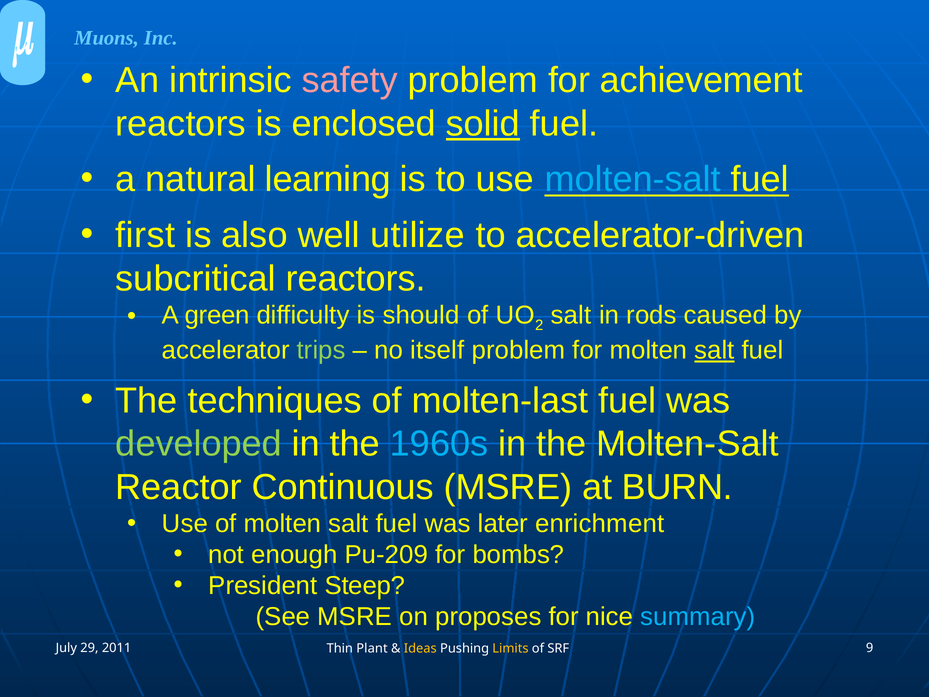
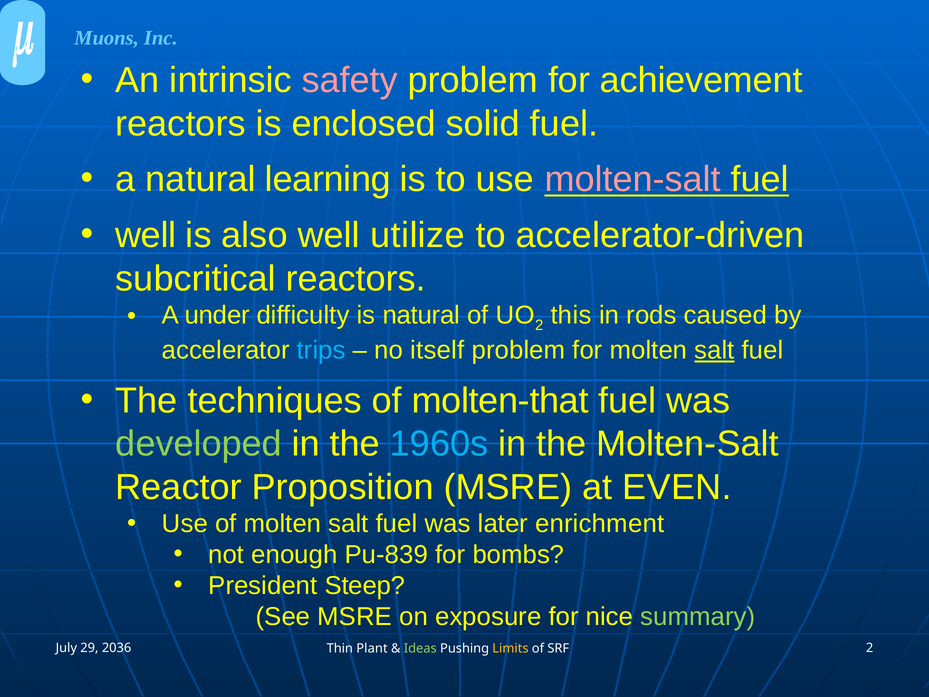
solid underline: present -> none (483, 124)
molten-salt colour: light blue -> pink (633, 179)
first: first -> well (146, 235)
green: green -> under (217, 315)
is should: should -> natural (421, 315)
salt: salt -> this (571, 315)
trips colour: light green -> light blue (321, 350)
molten-last: molten-last -> molten-that (500, 401)
Continuous: Continuous -> Proposition (343, 487)
BURN: BURN -> EVEN (677, 487)
Pu-209: Pu-209 -> Pu-839 (386, 555)
proposes: proposes -> exposure (488, 617)
summary colour: light blue -> light green (698, 617)
2011: 2011 -> 2036 (117, 648)
Ideas colour: yellow -> light green (420, 648)
SRF 9: 9 -> 2 (870, 648)
